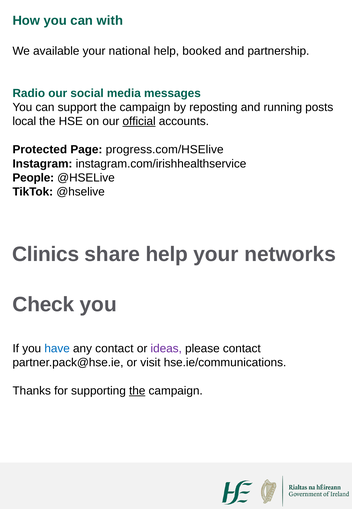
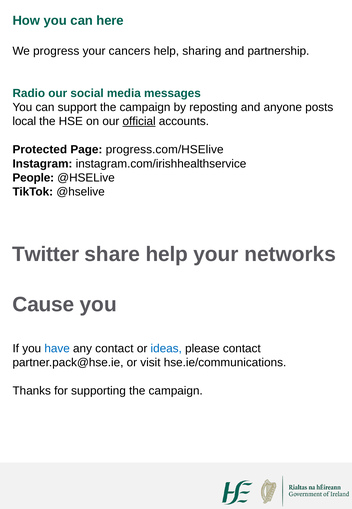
with: with -> here (110, 20)
available: available -> progress (56, 51)
national: national -> cancers (130, 51)
booked: booked -> sharing (202, 51)
running: running -> anyone (283, 107)
Clinics: Clinics -> Twitter (46, 254)
Check: Check -> Cause (43, 304)
ideas colour: purple -> blue (166, 348)
the underline: present -> none (137, 390)
